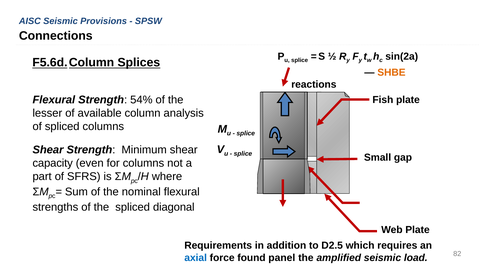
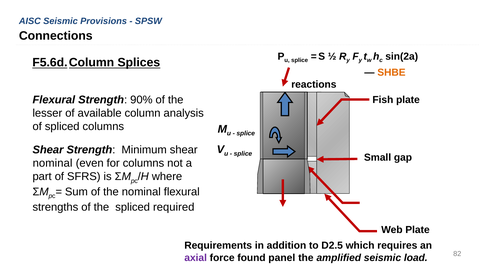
54%: 54% -> 90% (141, 100)
capacity: capacity -> nominal (53, 163)
diagonal: diagonal -> required (174, 207)
axial colour: blue -> purple (196, 258)
